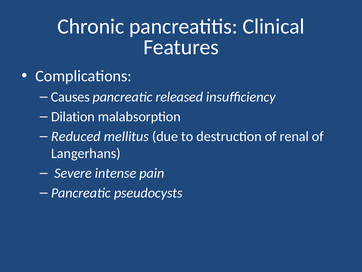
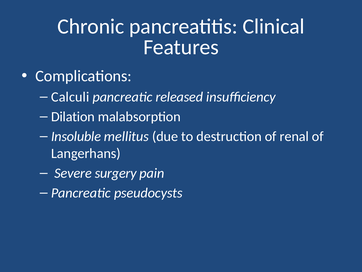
Causes: Causes -> Calculi (70, 97)
Reduced: Reduced -> Insoluble (76, 136)
intense: intense -> surgery (116, 173)
